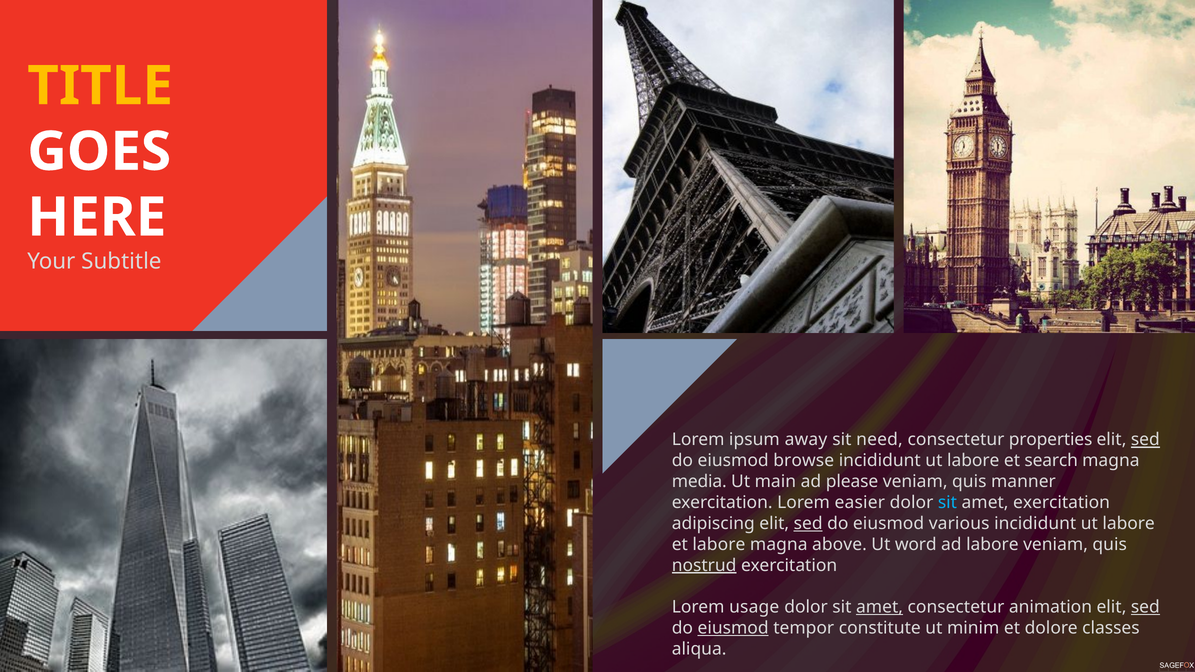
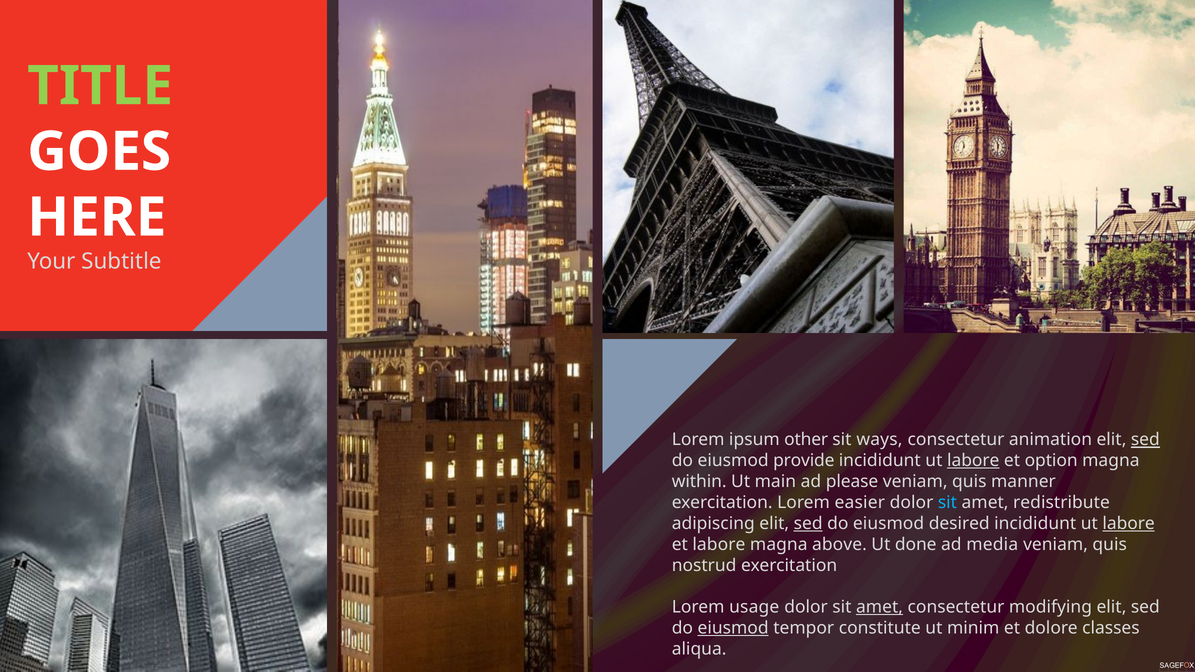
TITLE colour: yellow -> light green (100, 86)
away: away -> other (806, 440)
need: need -> ways (879, 440)
properties: properties -> animation (1050, 440)
browse: browse -> provide (804, 461)
labore underline: none -> present (973, 461)
search: search -> option (1051, 461)
media: media -> within (699, 482)
amet exercitation: exercitation -> redistribute (1061, 503)
various: various -> desired (959, 524)
labore underline: none -> present (1129, 524)
word: word -> done (916, 544)
ad labore: labore -> media (992, 544)
nostrud underline: present -> none (704, 565)
animation: animation -> modifying (1050, 607)
sed underline: present -> none (1145, 607)
